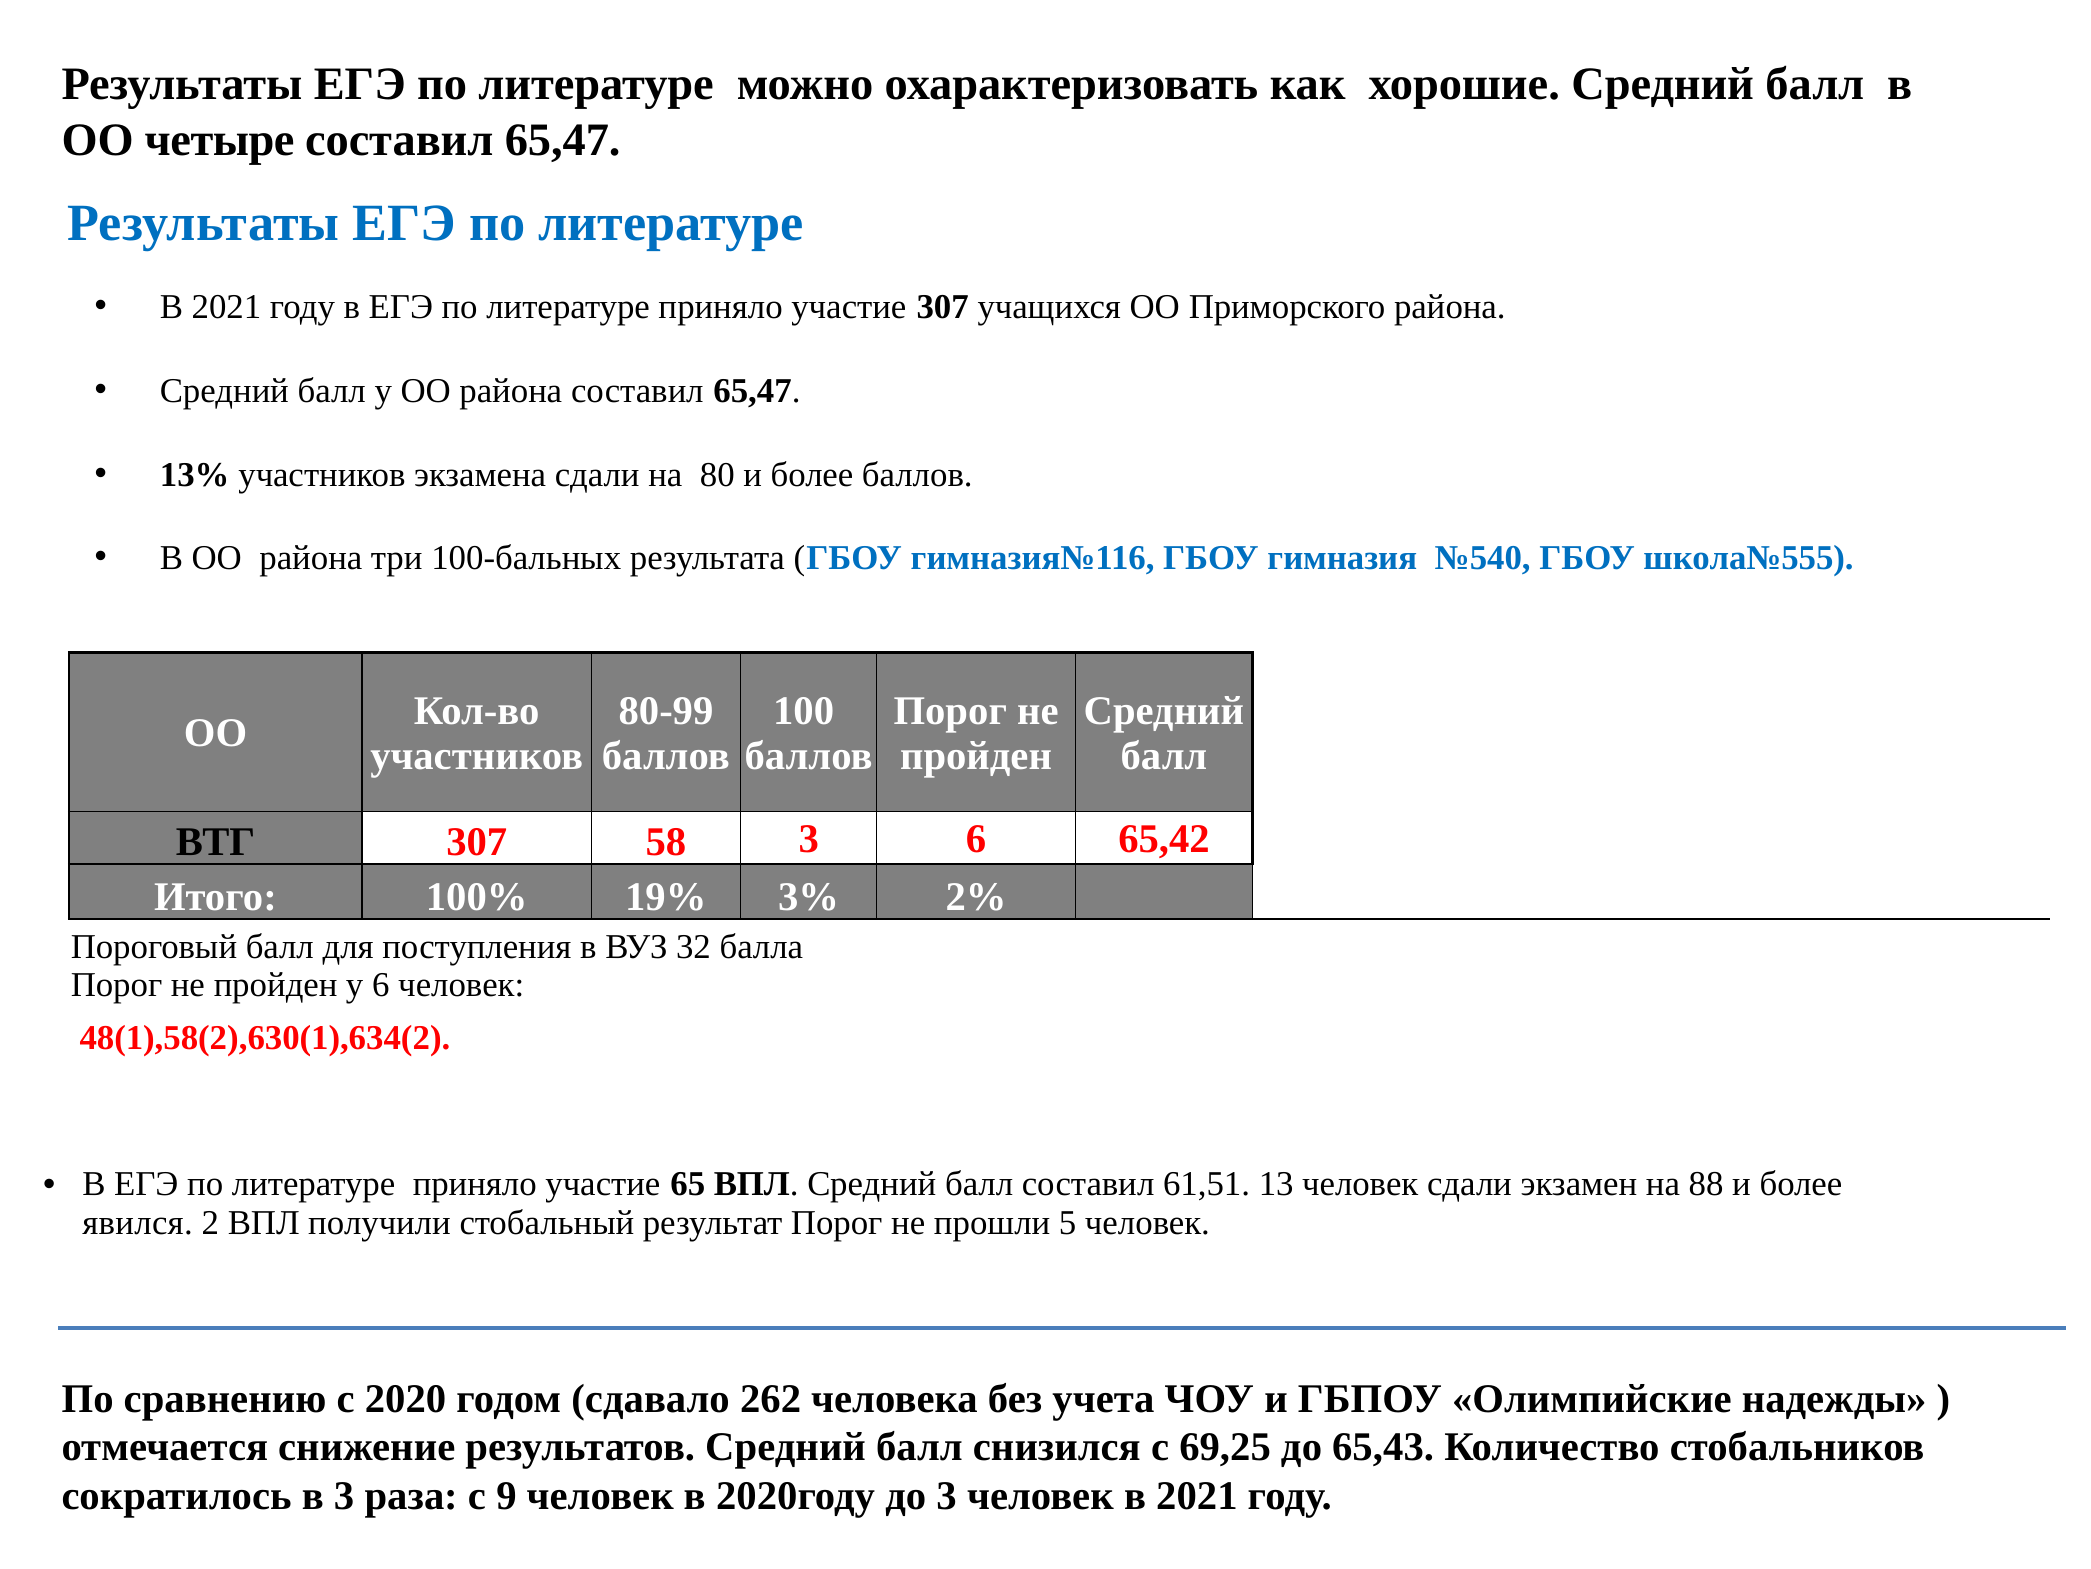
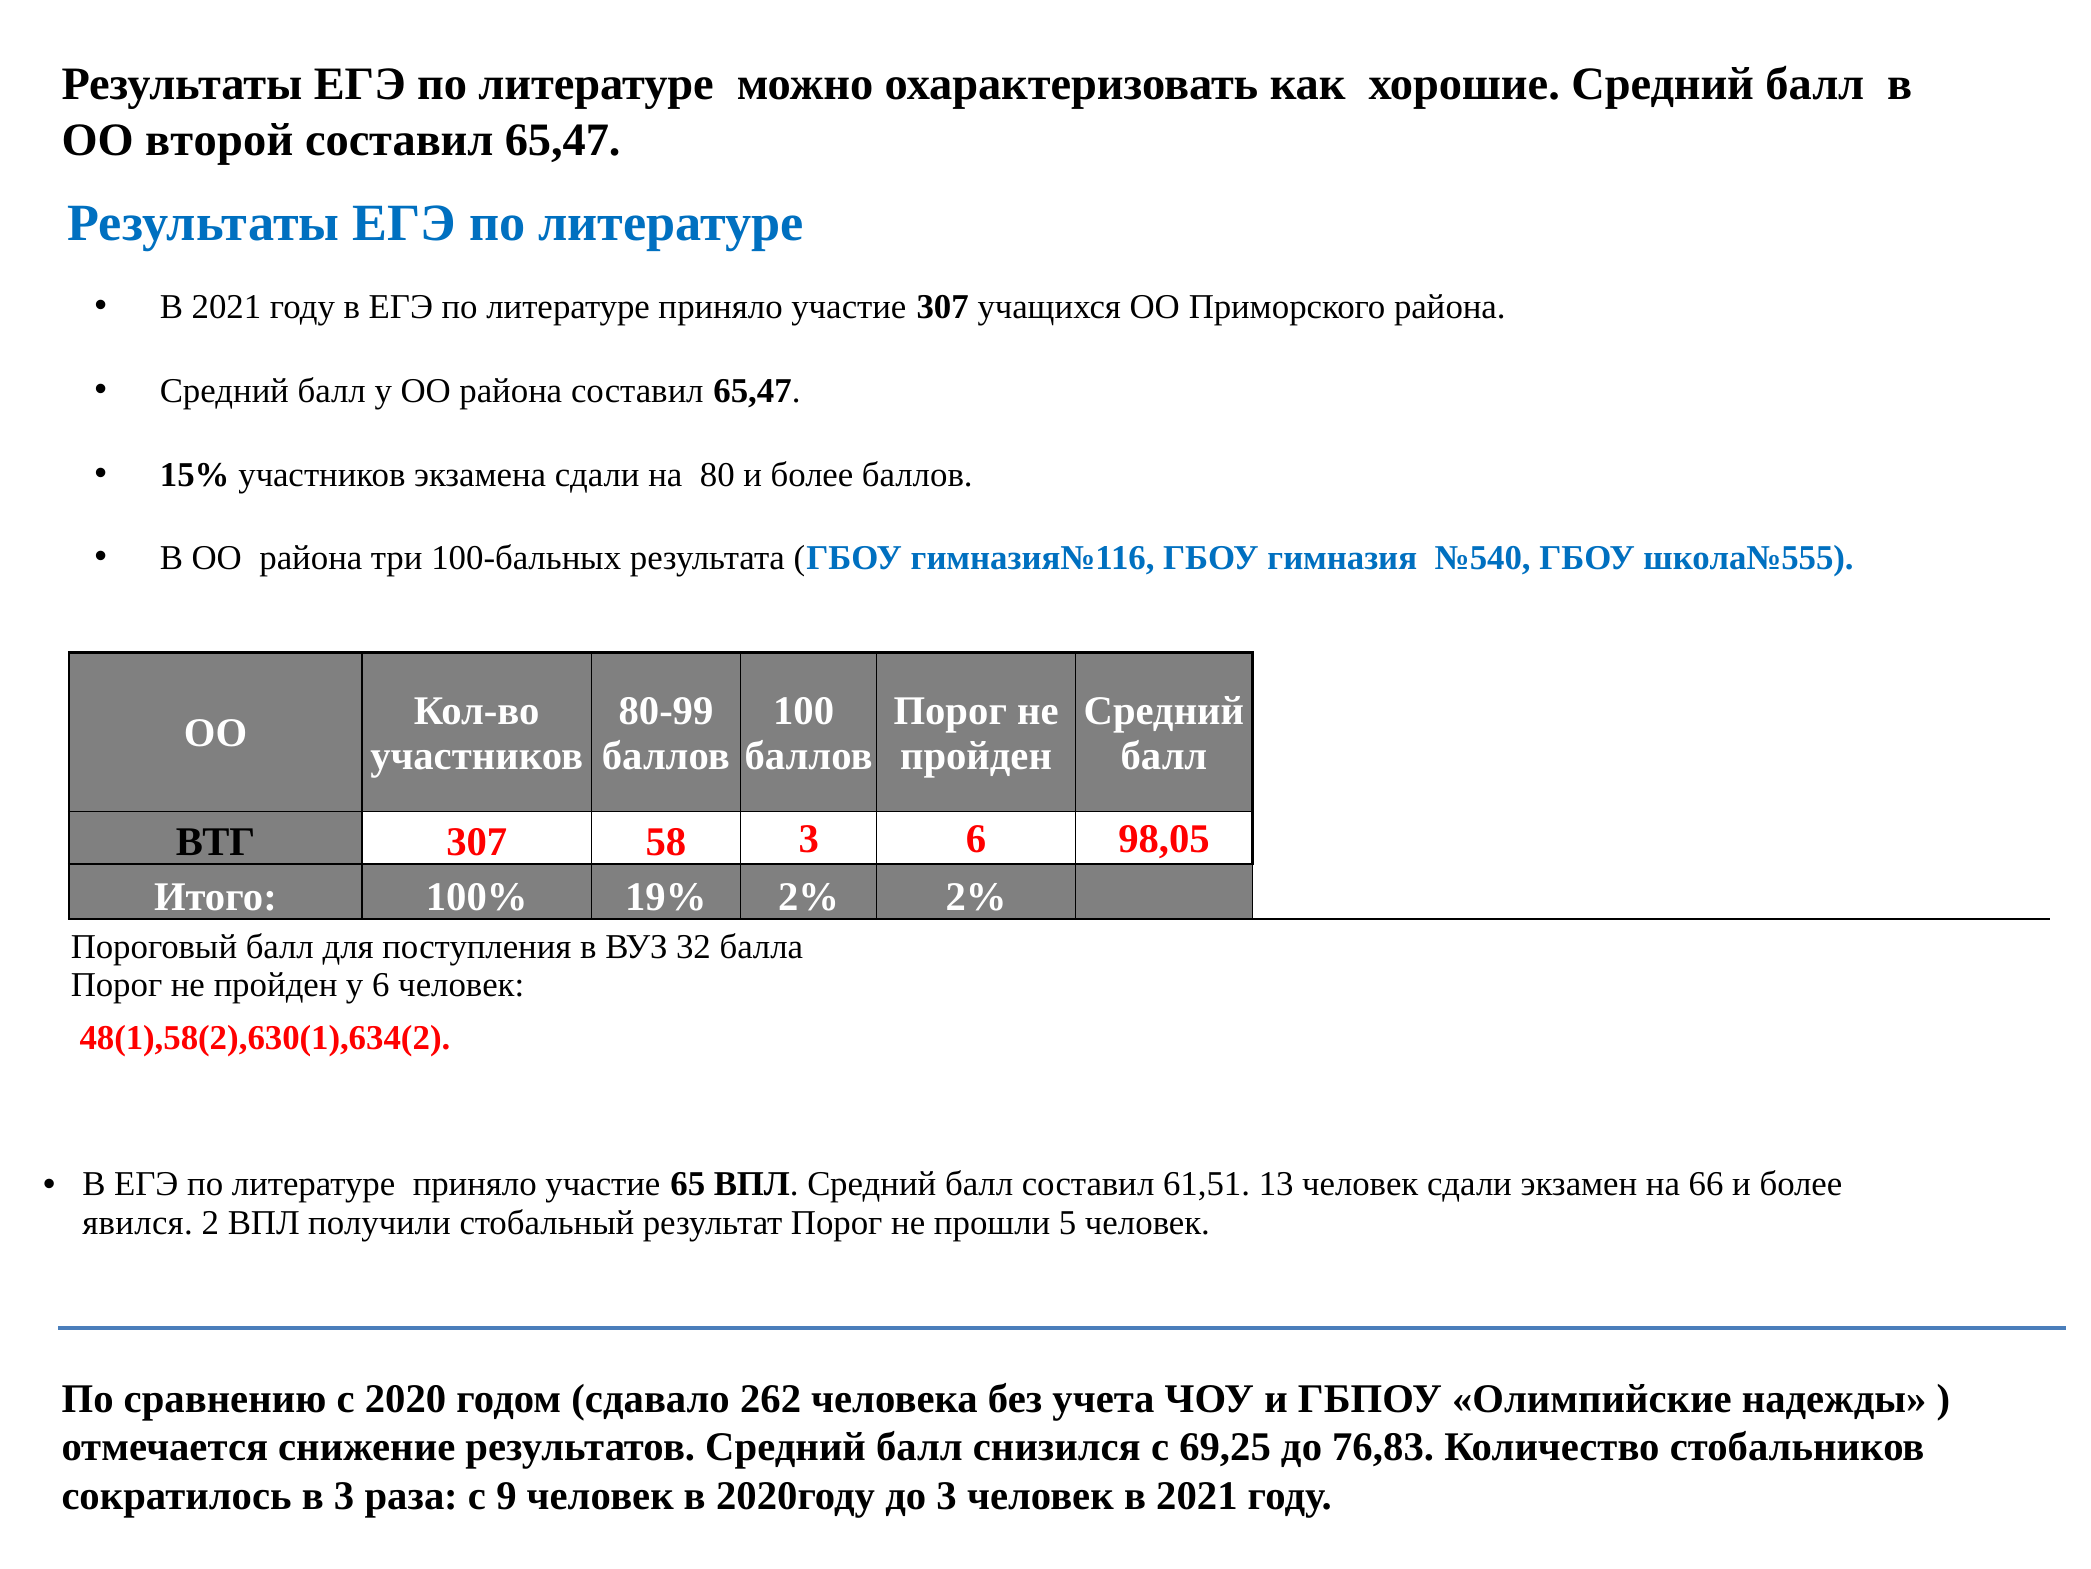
четыре: четыре -> второй (219, 140)
13%: 13% -> 15% (195, 474)
65,42: 65,42 -> 98,05 (1164, 838)
19% 3%: 3% -> 2% (809, 896)
88: 88 -> 66 (1706, 1183)
65,43: 65,43 -> 76,83 (1383, 1447)
